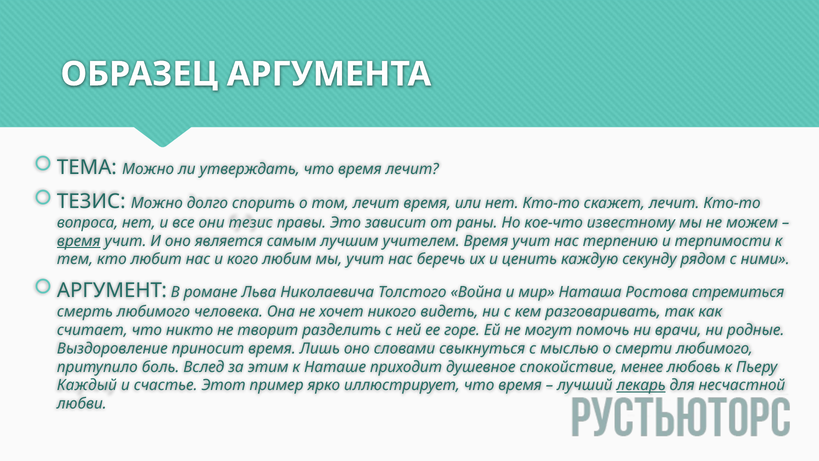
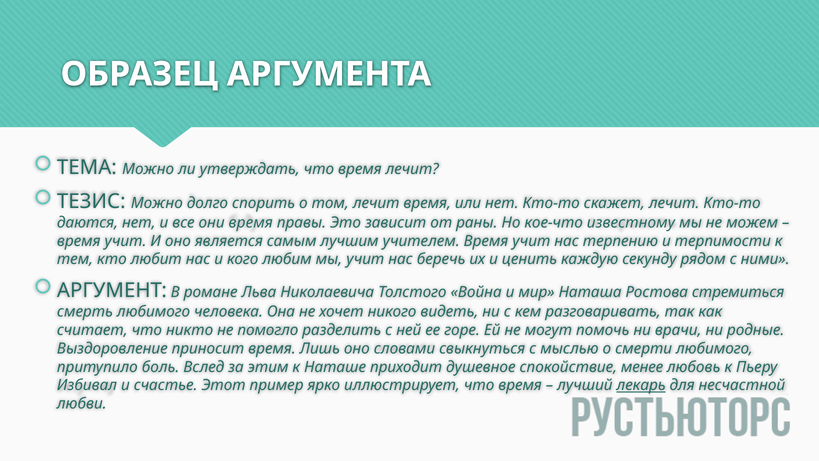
вопроса: вопроса -> даются (88, 222)
они тезис: тезис -> время (251, 222)
время underline: present -> none (79, 241)
творит: творит -> помогло (268, 330)
Каждый: Каждый -> Избивал (87, 385)
